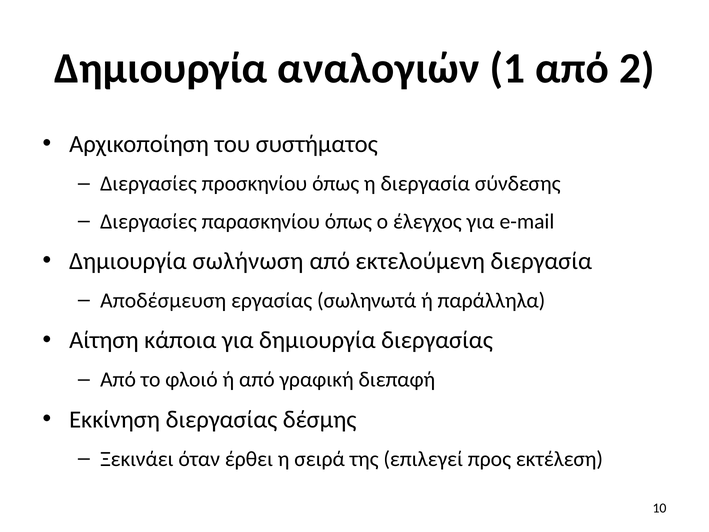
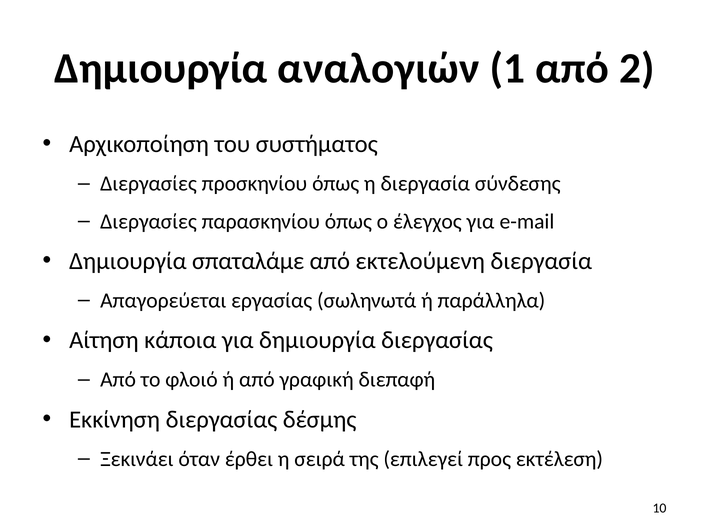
σωλήνωση: σωλήνωση -> σπαταλάμε (248, 261)
Αποδέσμευση: Αποδέσμευση -> Απαγορεύεται (163, 300)
